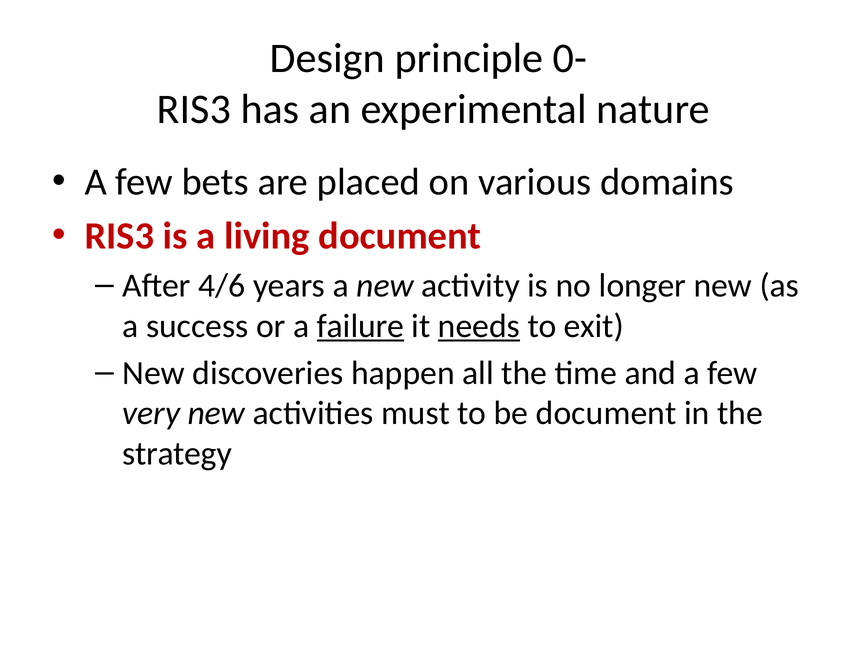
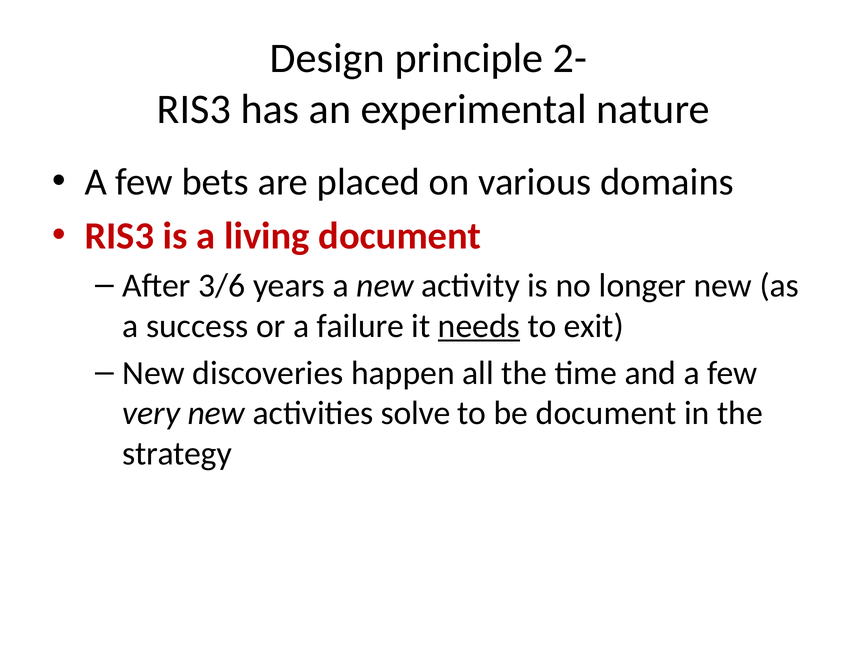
0-: 0- -> 2- (570, 59)
4/6: 4/6 -> 3/6 (222, 286)
failure underline: present -> none (360, 326)
must: must -> solve (416, 414)
